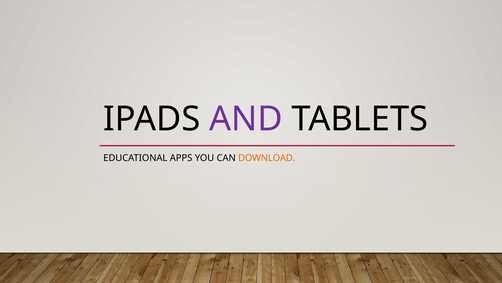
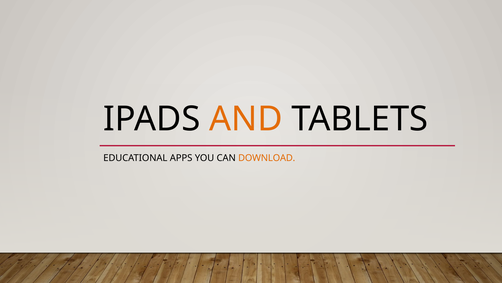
AND colour: purple -> orange (246, 119)
